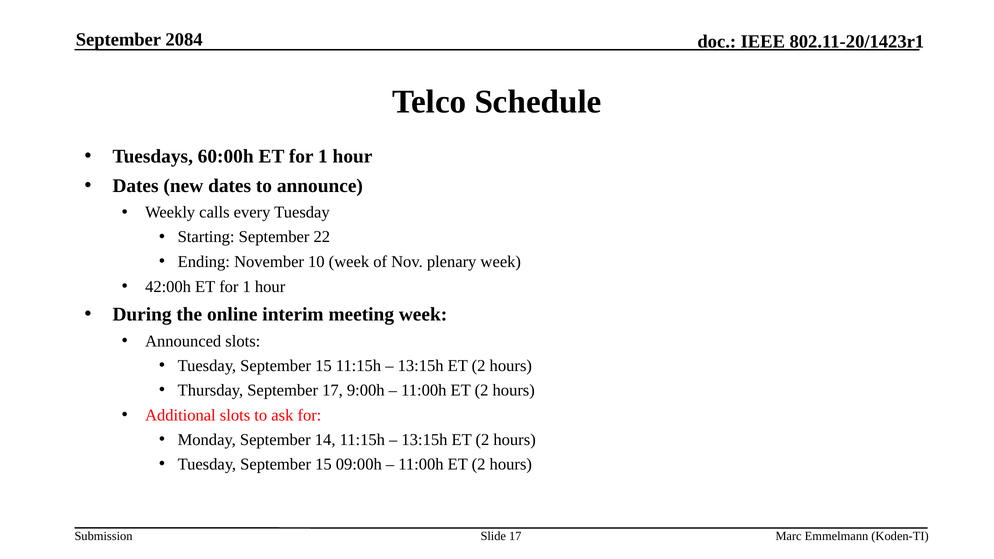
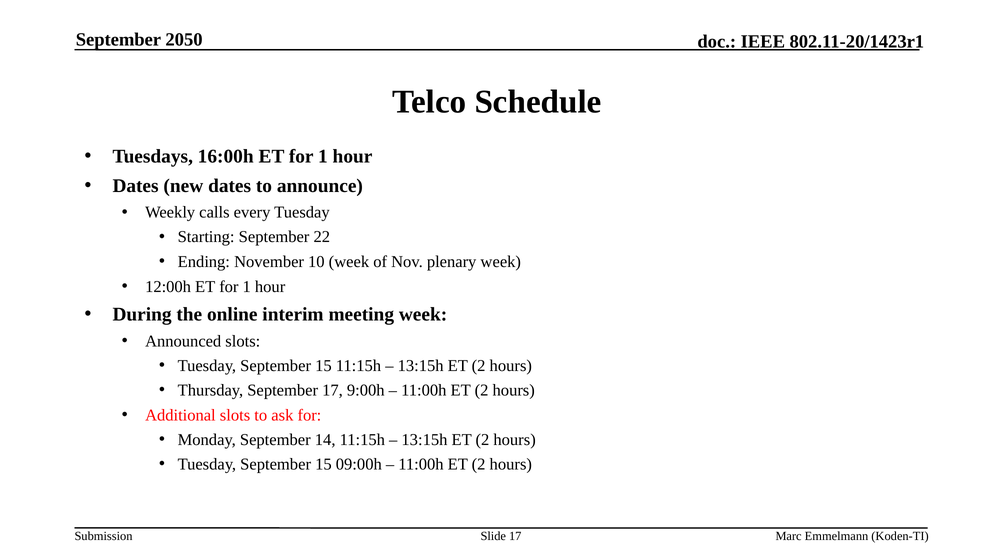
2084: 2084 -> 2050 (184, 40)
60:00h: 60:00h -> 16:00h (226, 157)
42:00h: 42:00h -> 12:00h (168, 287)
